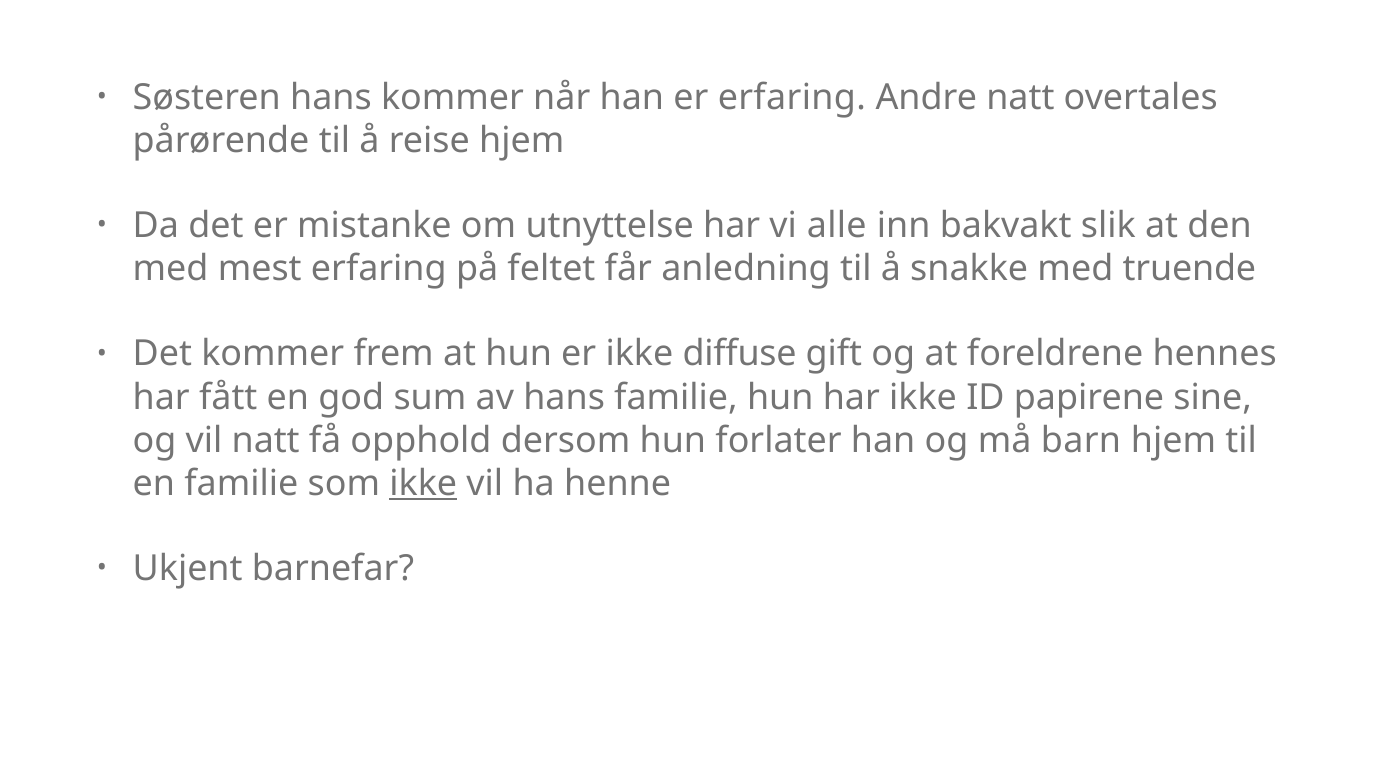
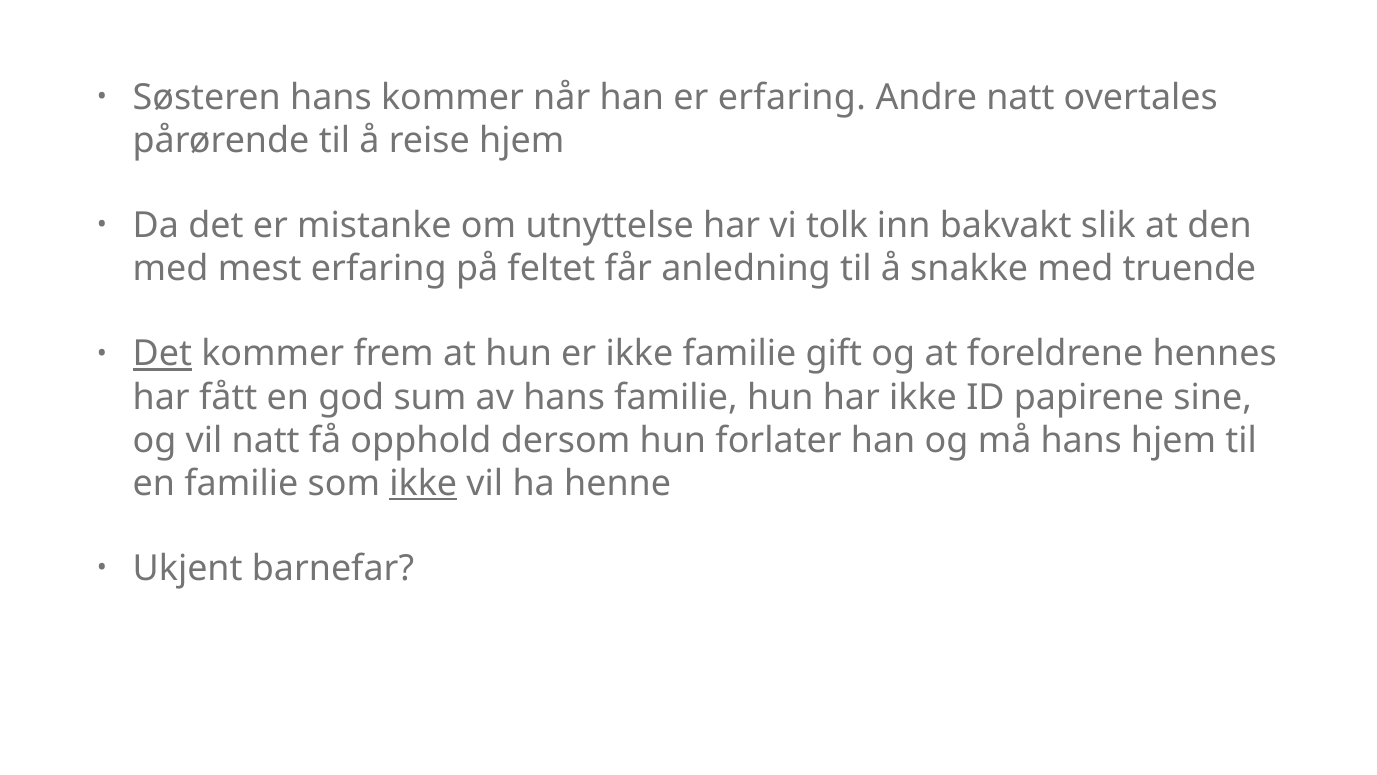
alle: alle -> tolk (837, 226)
Det underline: none -> present (162, 354)
ikke diffuse: diffuse -> familie (739, 354)
må barn: barn -> hans (1081, 440)
